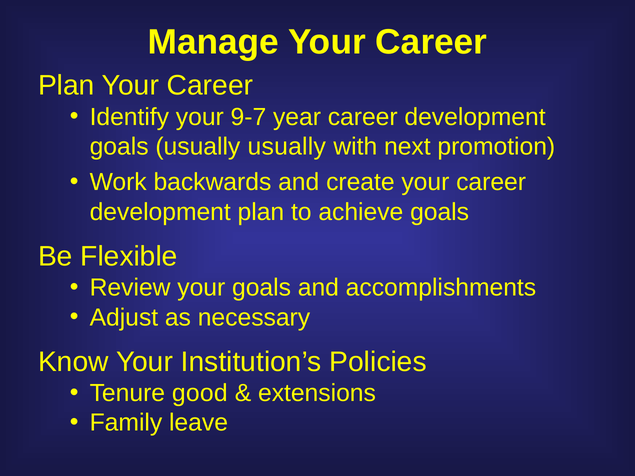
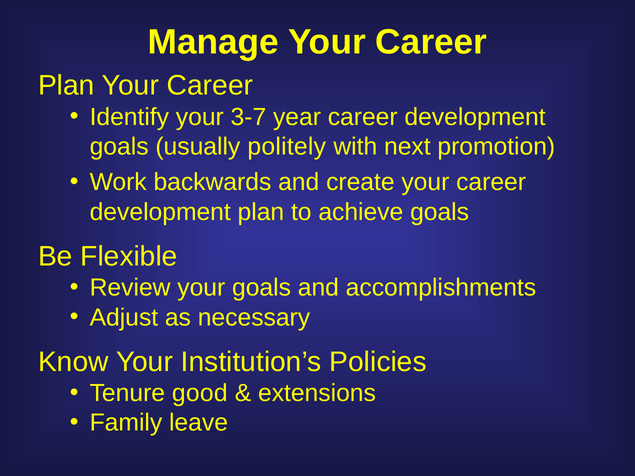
9-7: 9-7 -> 3-7 (248, 117)
usually usually: usually -> politely (287, 147)
